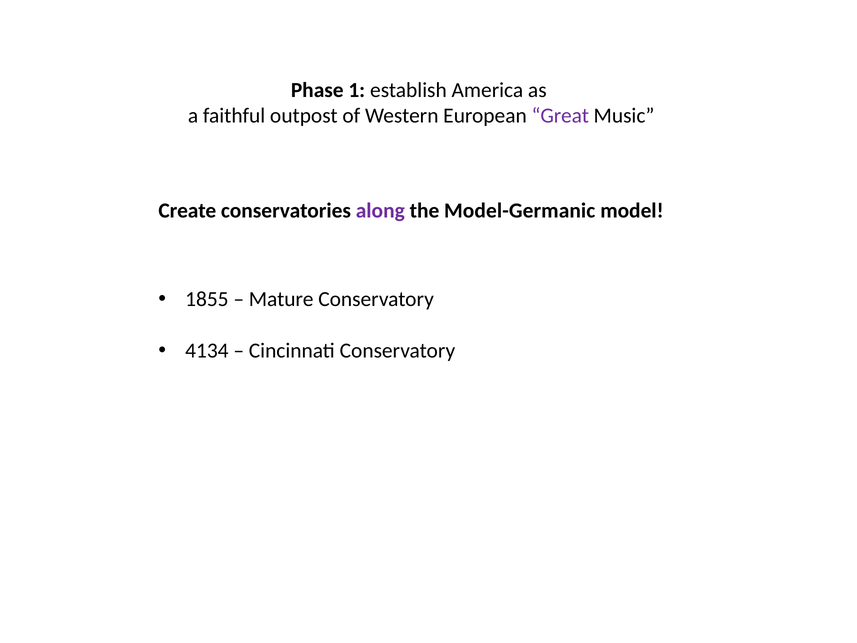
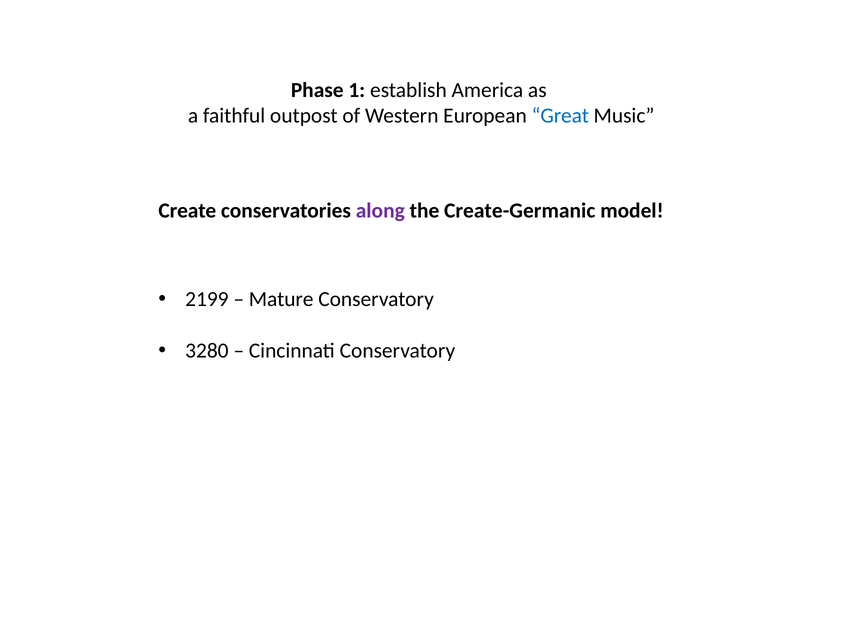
Great colour: purple -> blue (560, 116)
Model-Germanic: Model-Germanic -> Create-Germanic (520, 211)
1855: 1855 -> 2199 (207, 299)
4134: 4134 -> 3280 (207, 350)
